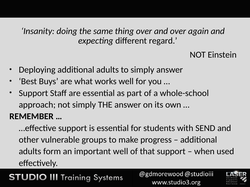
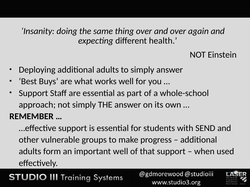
regard: regard -> health (163, 41)
